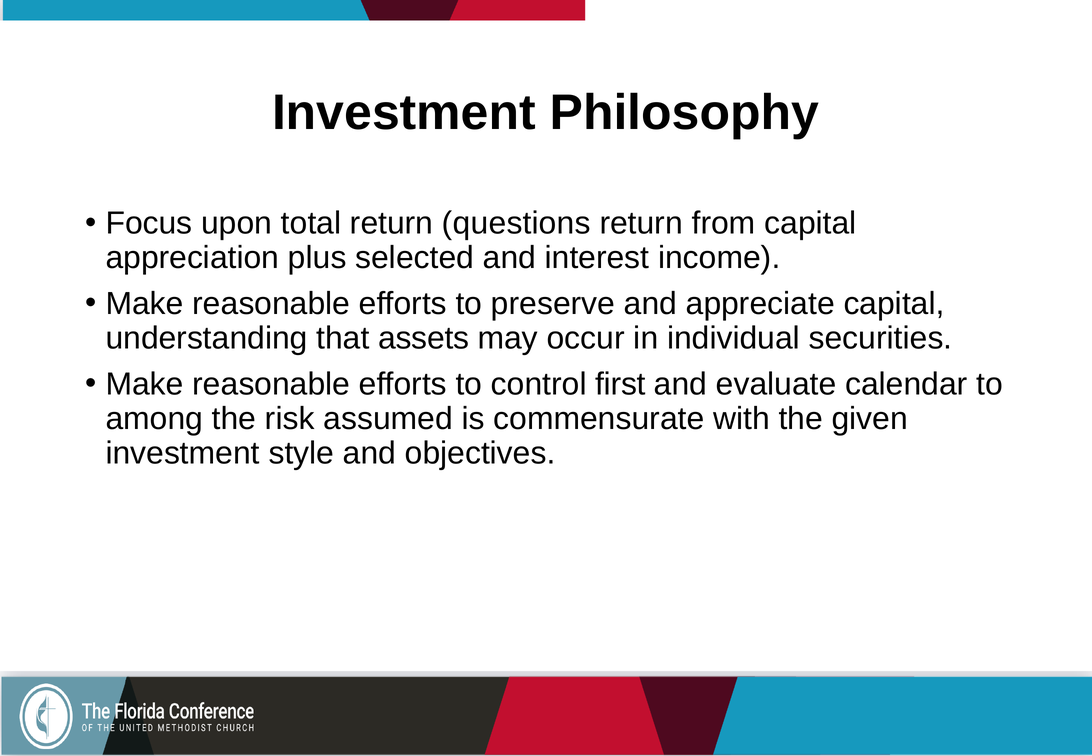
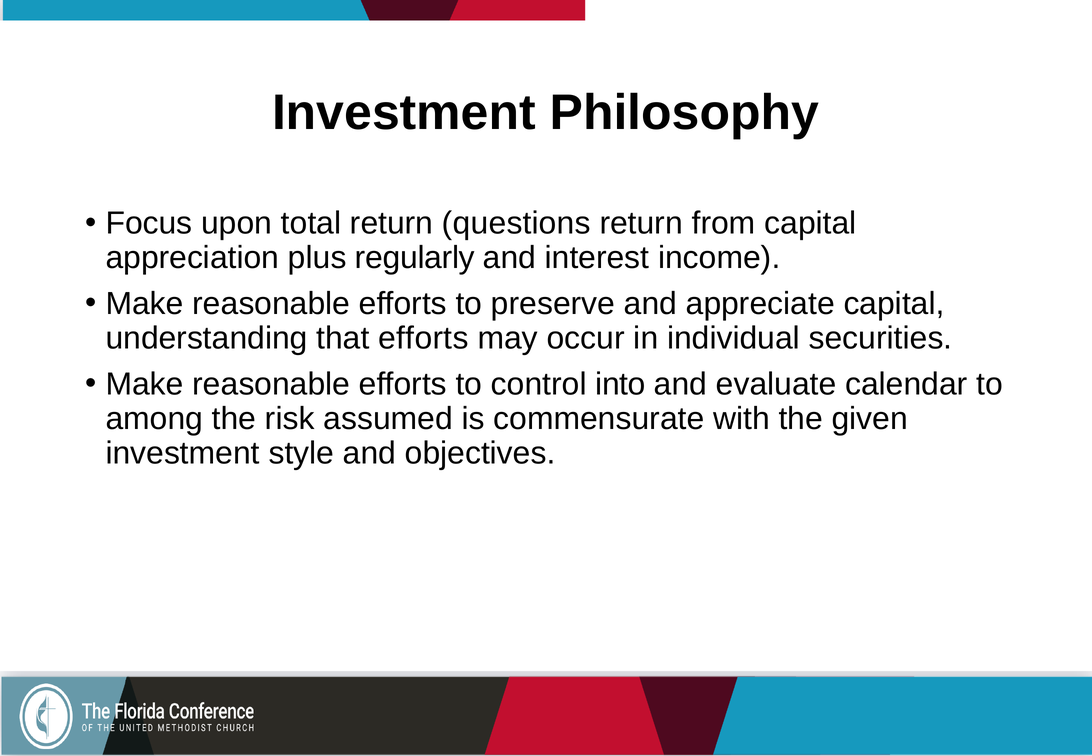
selected: selected -> regularly (415, 258)
that assets: assets -> efforts (423, 338)
first: first -> into (620, 384)
